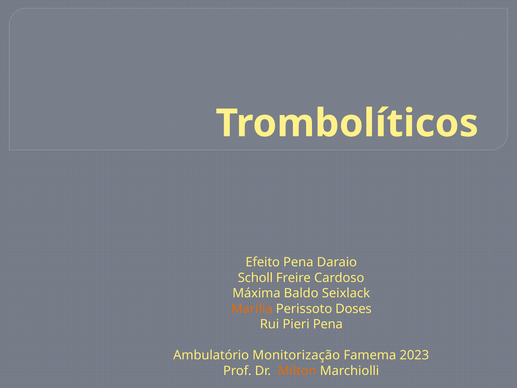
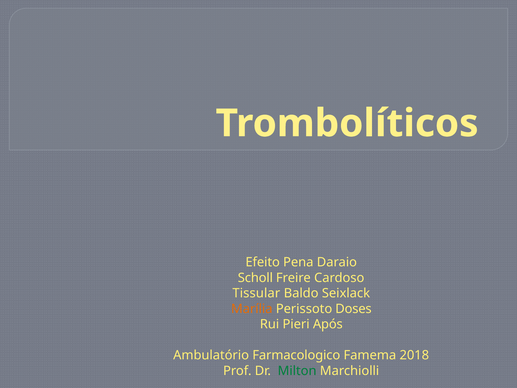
Máxima: Máxima -> Tissular (256, 293)
Pieri Pena: Pena -> Após (328, 324)
Monitorização: Monitorização -> Farmacologico (296, 355)
2023: 2023 -> 2018 (414, 355)
Milton colour: orange -> green (297, 371)
